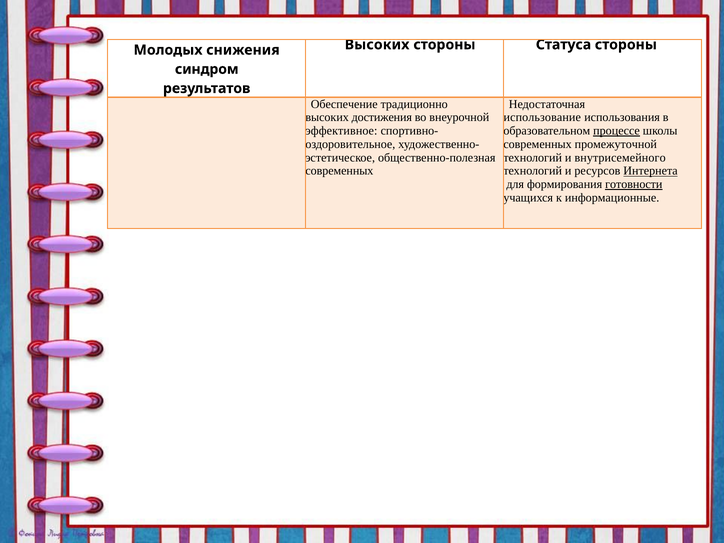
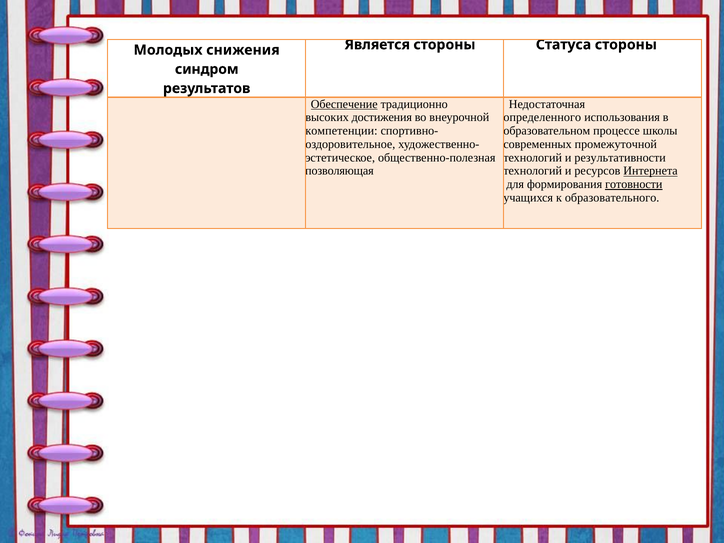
Высоких: Высоких -> Является (377, 45)
Обеспечение underline: none -> present (344, 104)
использование: использование -> определенного (542, 117)
эффективное: эффективное -> компетенции (341, 131)
процессе underline: present -> none (616, 131)
внутрисемейного: внутрисемейного -> результативности (620, 158)
современных: современных -> позволяющая (339, 171)
информационные: информационные -> образовательного (612, 198)
